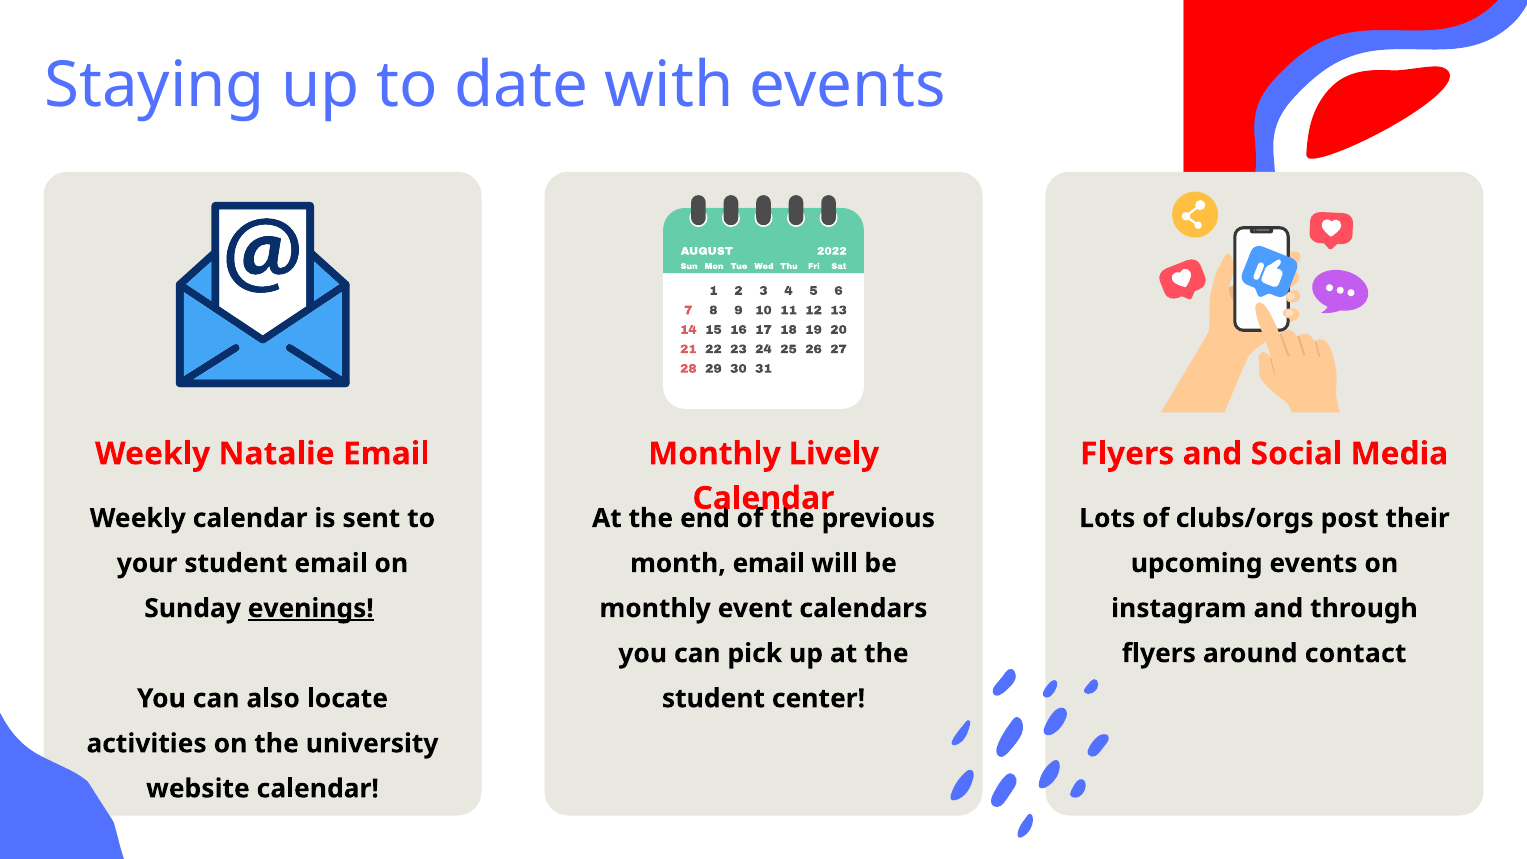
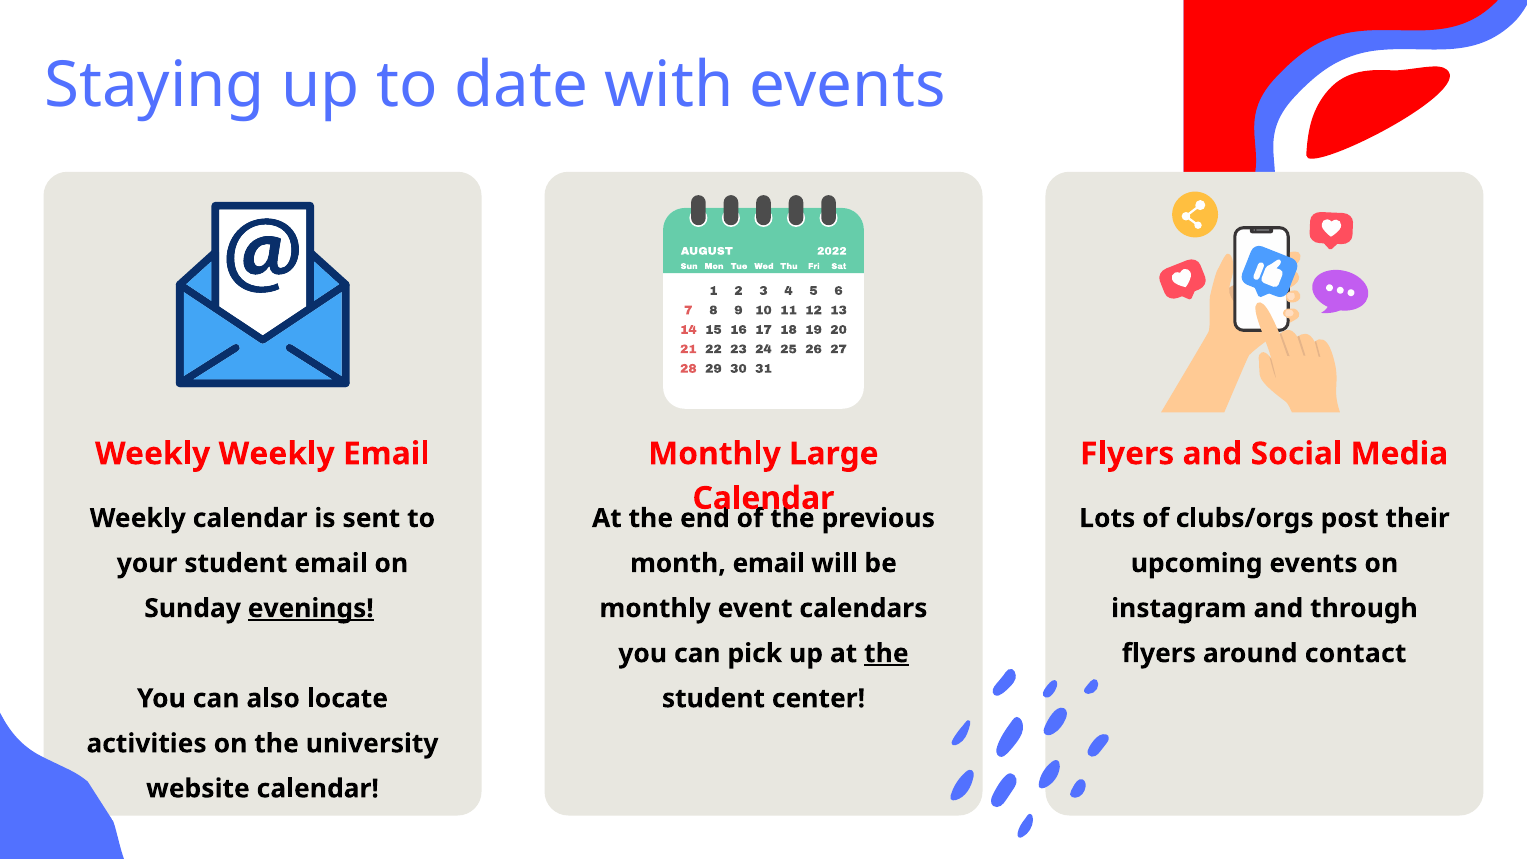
Lively: Lively -> Large (834, 454)
Weekly Natalie: Natalie -> Weekly (277, 454)
the underline: none -> present (886, 653)
